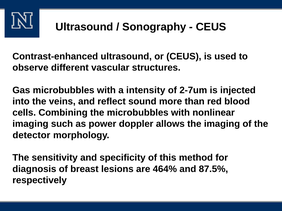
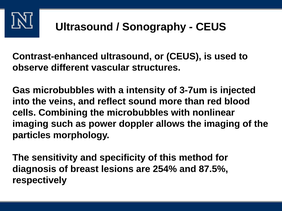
2-7um: 2-7um -> 3-7um (193, 90)
detector: detector -> particles (32, 135)
464%: 464% -> 254% (165, 169)
